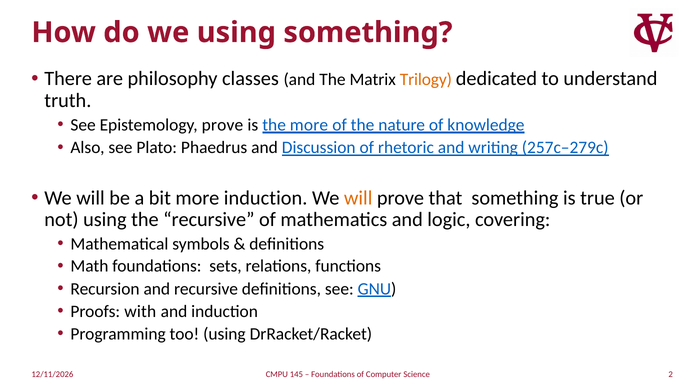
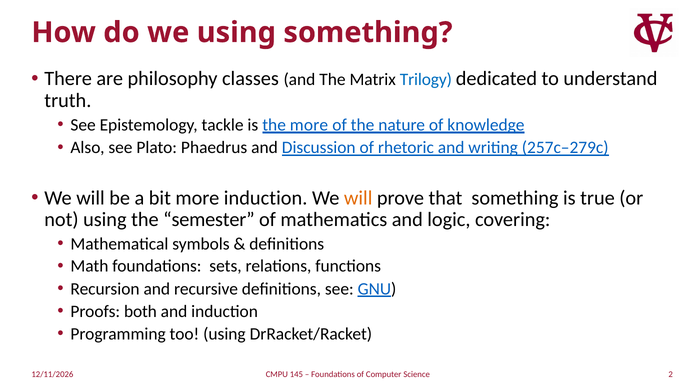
Trilogy colour: orange -> blue (426, 80)
Epistemology prove: prove -> tackle (223, 125)
the recursive: recursive -> semester (209, 219)
with: with -> both (140, 311)
